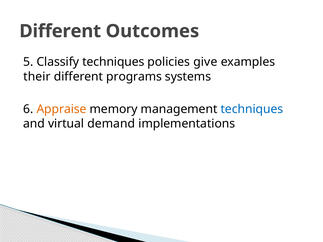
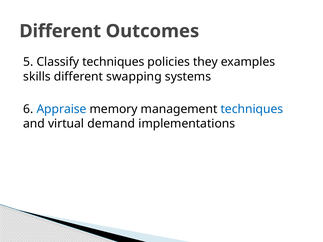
give: give -> they (205, 62)
their: their -> skills (37, 77)
programs: programs -> swapping (134, 77)
Appraise colour: orange -> blue (61, 109)
